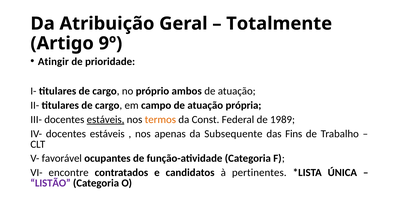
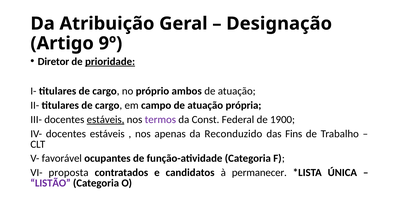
Totalmente: Totalmente -> Designação (279, 24)
Atingir: Atingir -> Diretor (53, 62)
prioridade underline: none -> present (110, 62)
termos colour: orange -> purple (160, 120)
1989: 1989 -> 1900 (283, 120)
Subsequente: Subsequente -> Reconduzido (233, 134)
encontre: encontre -> proposta (69, 173)
pertinentes: pertinentes -> permanecer (259, 173)
